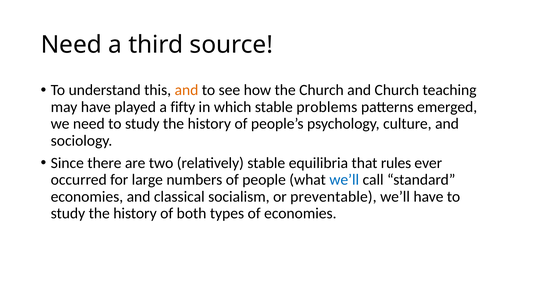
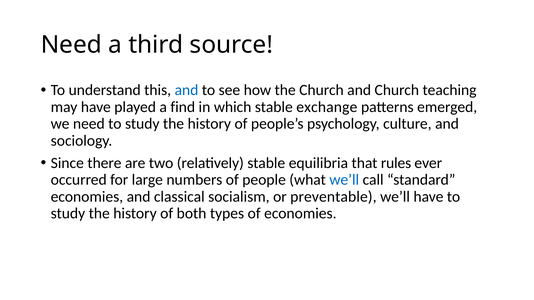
and colour: orange -> blue (186, 90)
fifty: fifty -> find (183, 107)
problems: problems -> exchange (327, 107)
